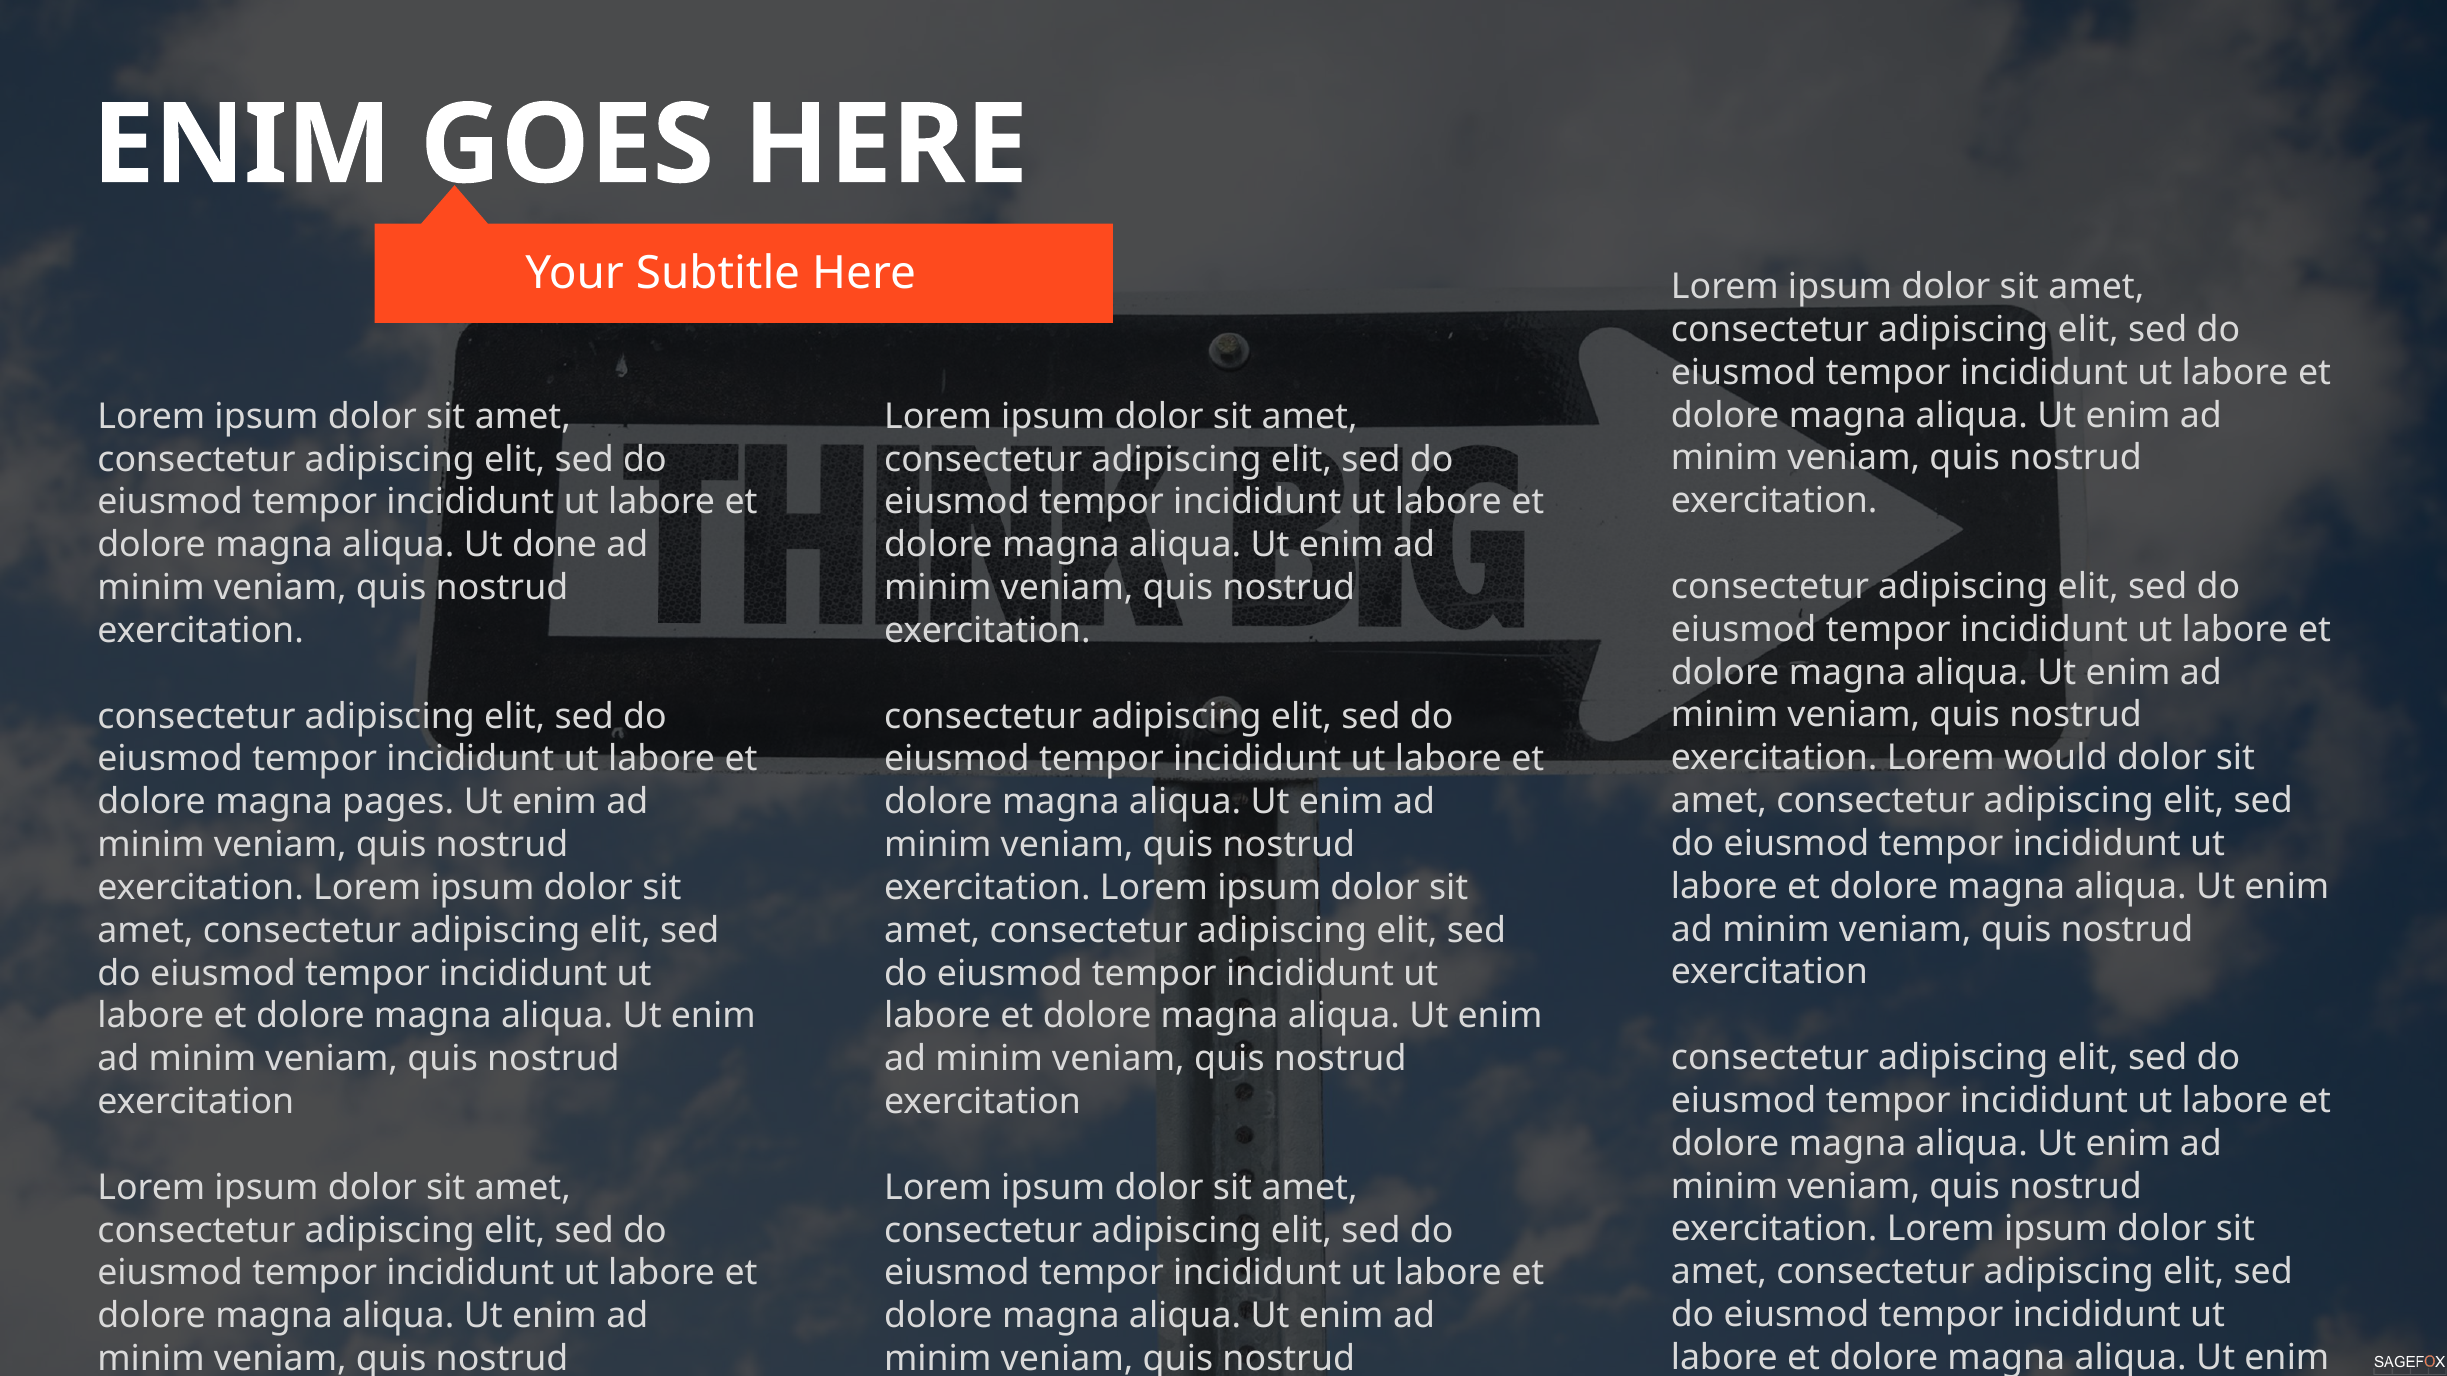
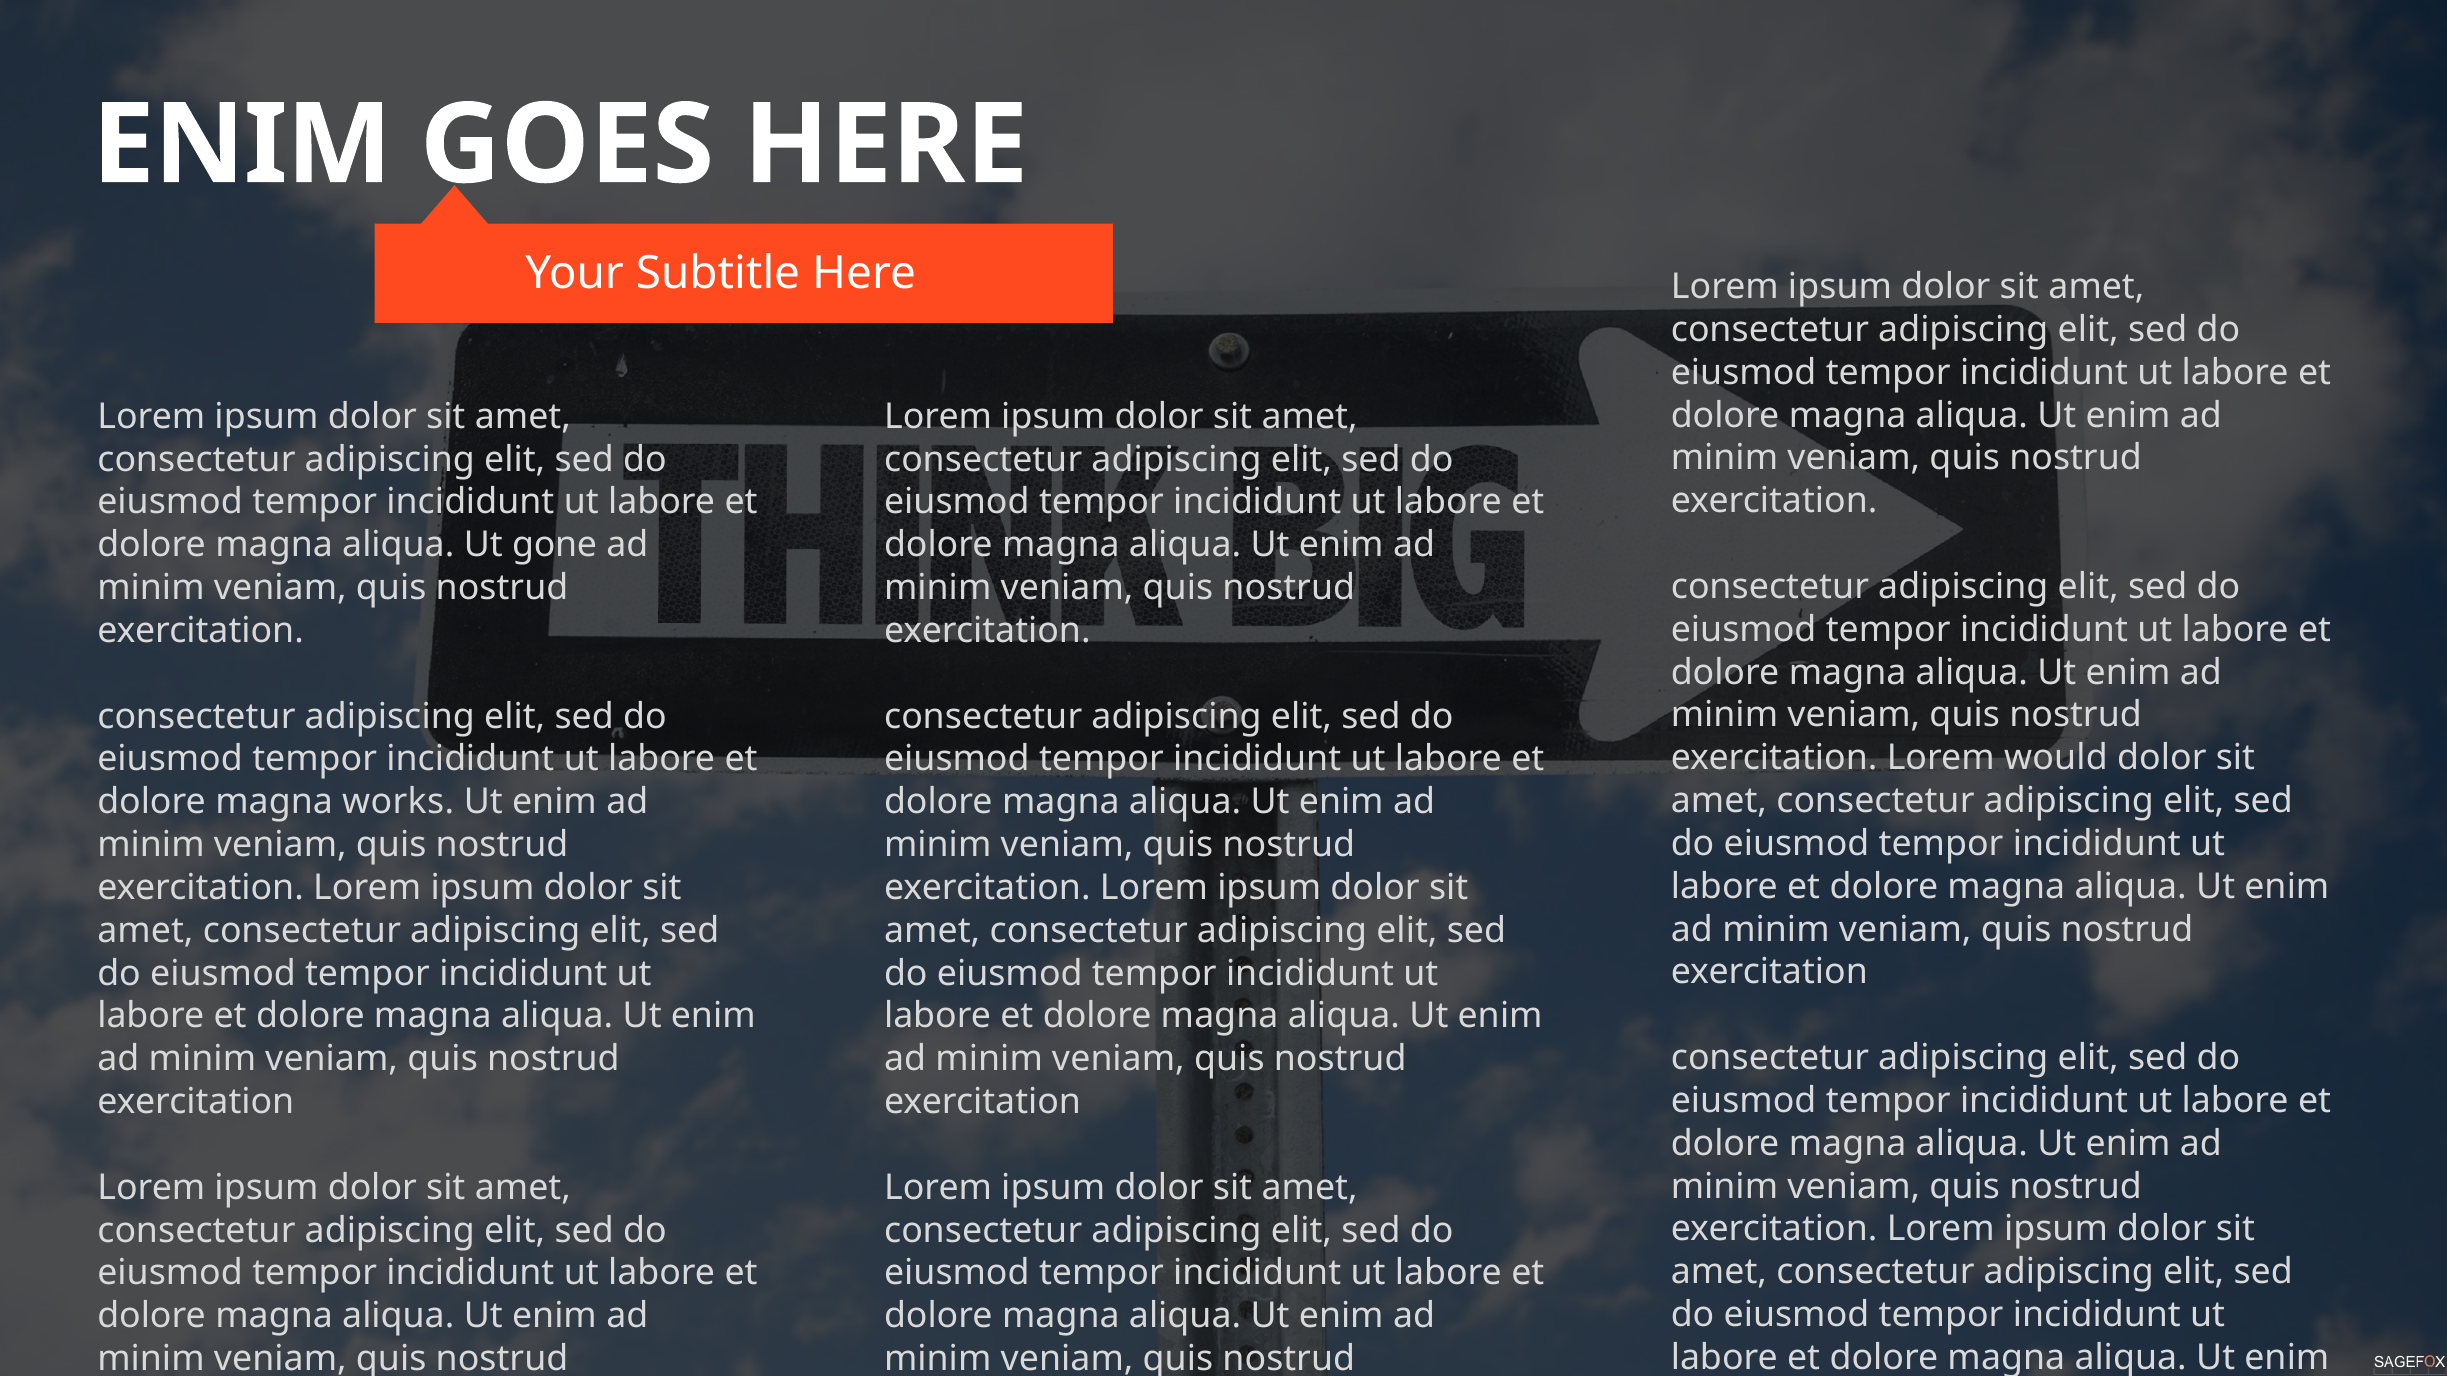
done: done -> gone (555, 545)
pages: pages -> works (398, 802)
